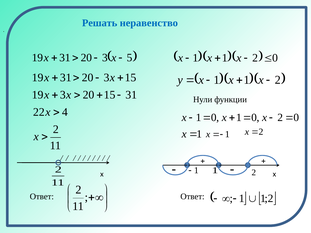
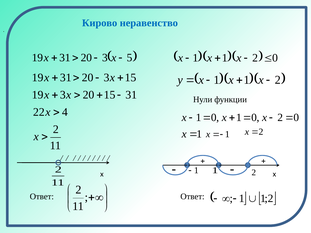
Решать: Решать -> Кирово (100, 23)
